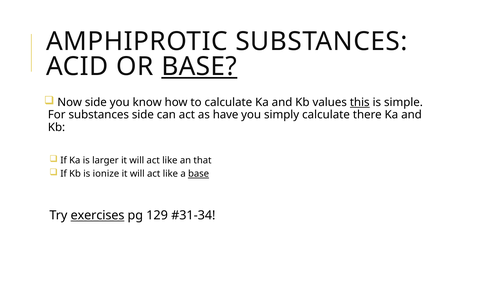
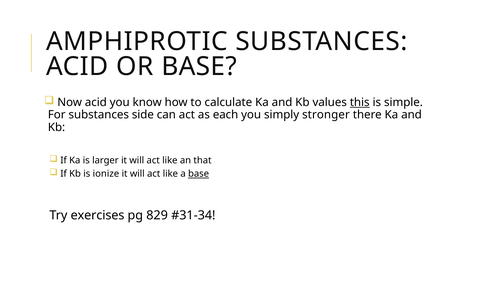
BASE underline: present -> none (199, 67)
Now side: side -> acid (96, 102)
have: have -> each (226, 115)
simply calculate: calculate -> stronger (326, 115)
exercises underline: present -> none (98, 215)
129: 129 -> 829 (157, 215)
